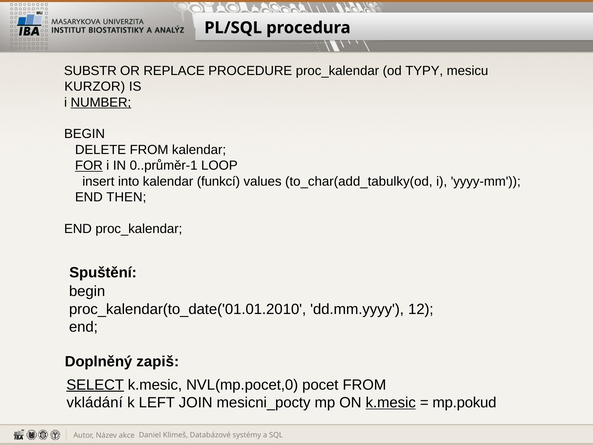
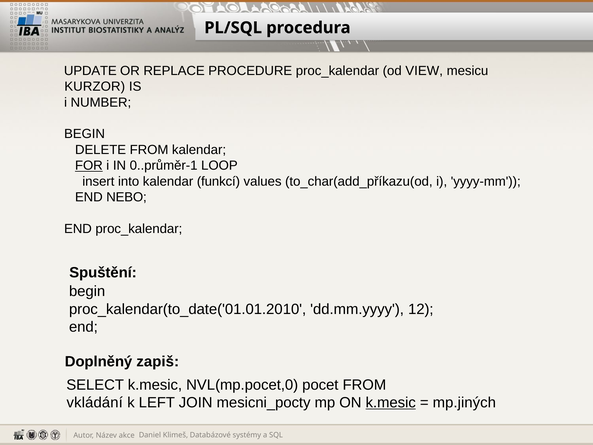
SUBSTR: SUBSTR -> UPDATE (90, 71)
TYPY: TYPY -> VIEW (424, 71)
NUMBER underline: present -> none (101, 102)
to_char(add_tabulky(od: to_char(add_tabulky(od -> to_char(add_příkazu(od (359, 181)
THEN: THEN -> NEBO (126, 197)
SELECT underline: present -> none (95, 385)
mp.pokud: mp.pokud -> mp.jiných (464, 402)
